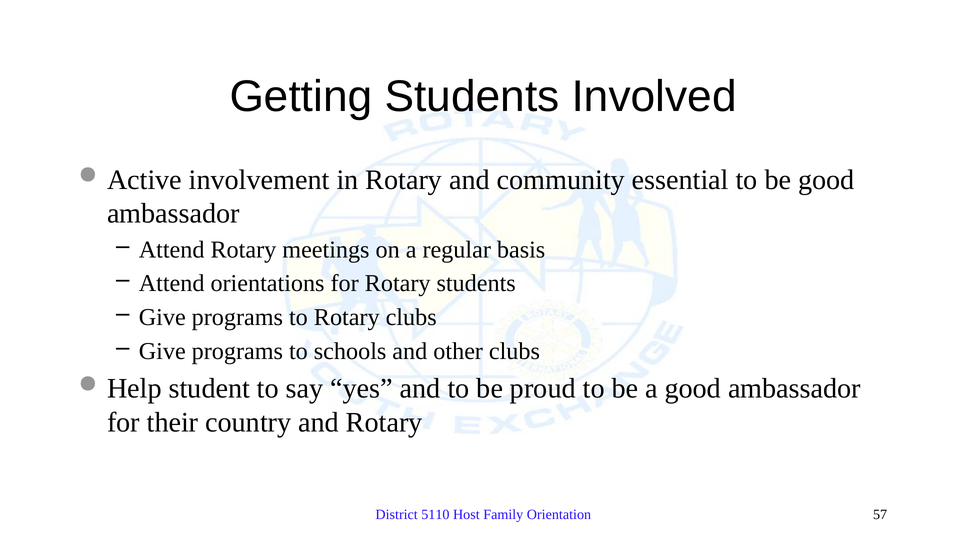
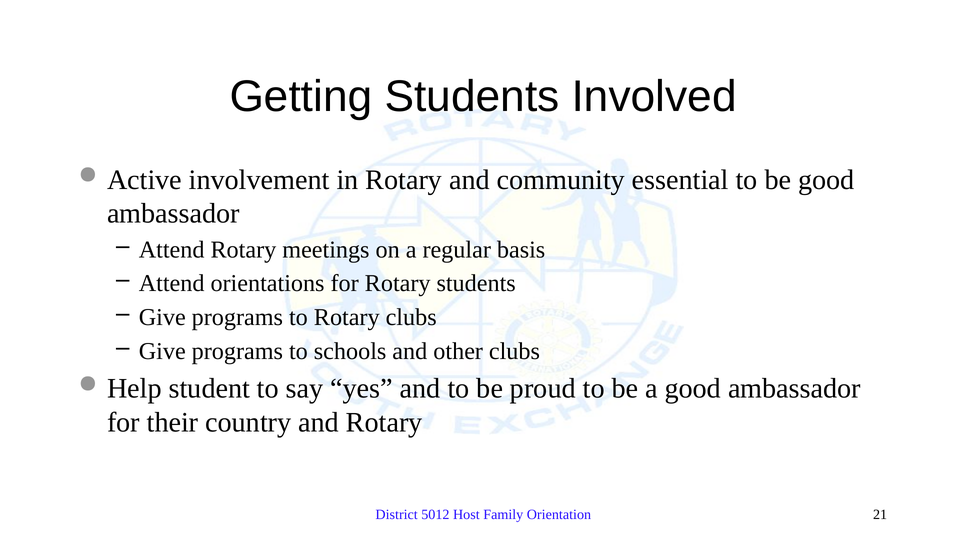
5110: 5110 -> 5012 (435, 515)
57: 57 -> 21 (880, 515)
